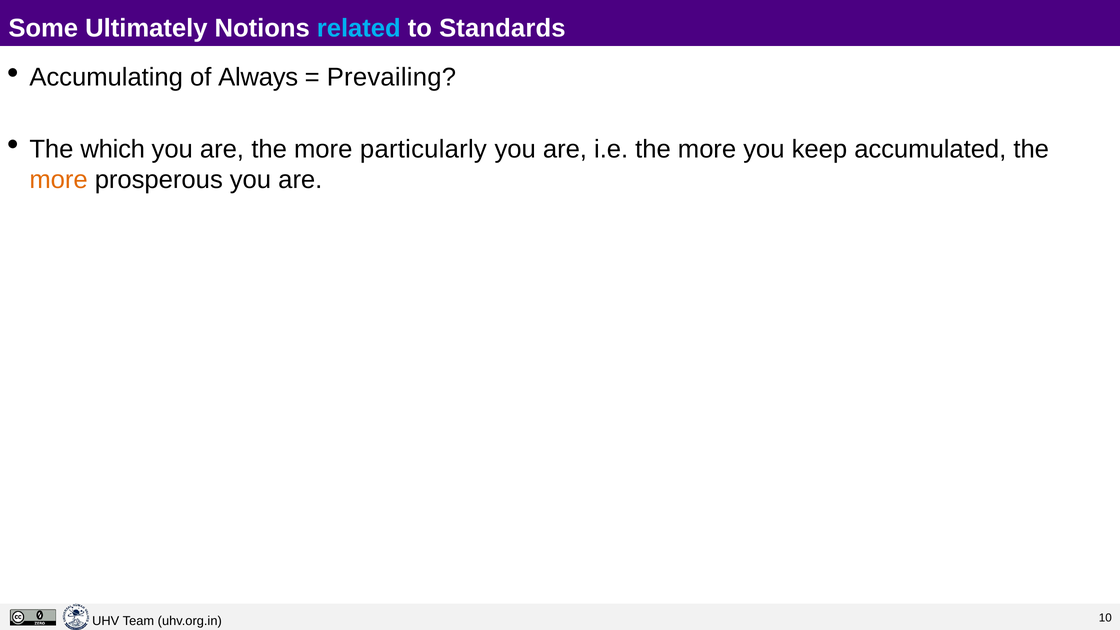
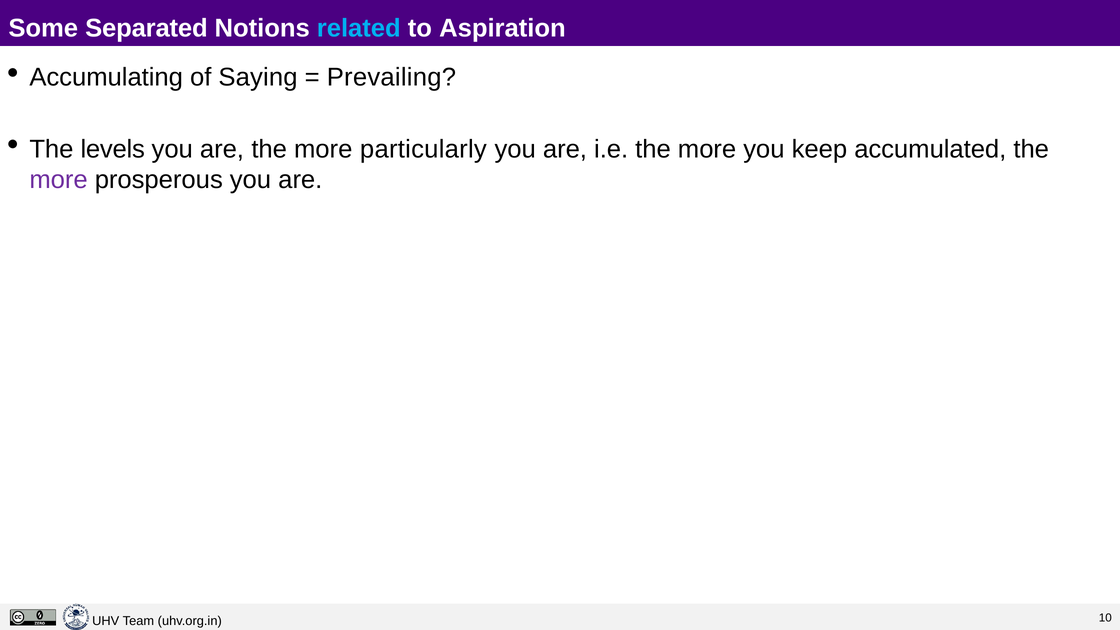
Ultimately: Ultimately -> Separated (146, 28)
Standards: Standards -> Aspiration (502, 28)
Always: Always -> Saying (258, 77)
which: which -> levels (113, 149)
more colour: orange -> purple (59, 180)
